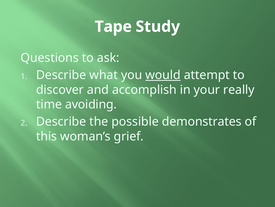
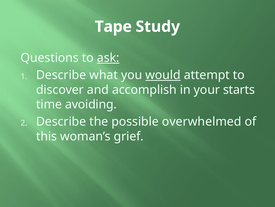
ask underline: none -> present (108, 58)
really: really -> starts (239, 89)
demonstrates: demonstrates -> overwhelmed (202, 121)
